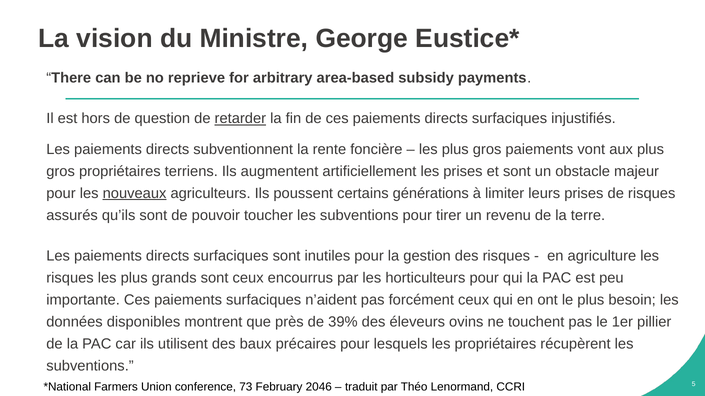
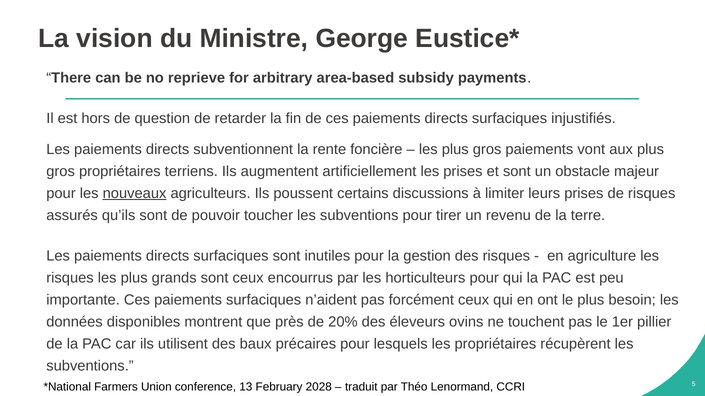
retarder underline: present -> none (240, 119)
générations: générations -> discussions (431, 194)
39%: 39% -> 20% (343, 322)
73: 73 -> 13 (246, 387)
2046: 2046 -> 2028 (319, 387)
